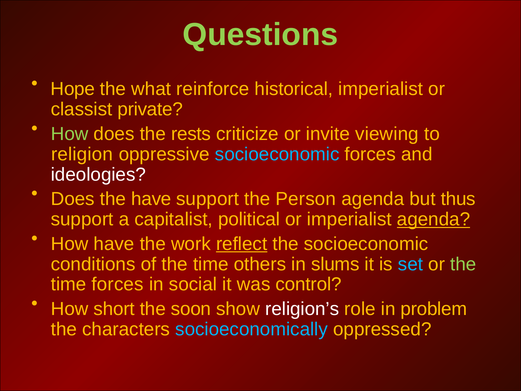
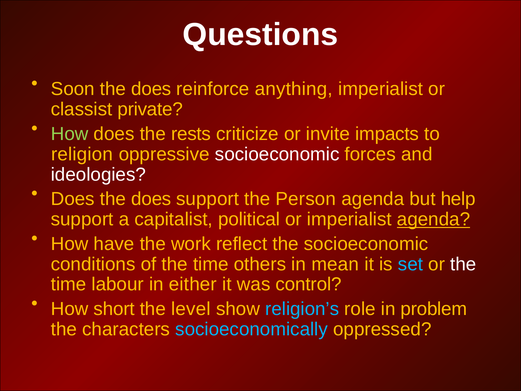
Questions colour: light green -> white (260, 35)
Hope: Hope -> Soon (73, 89)
what: what -> does (151, 89)
historical: historical -> anything (294, 89)
viewing: viewing -> impacts (387, 134)
socioeconomic colour: light blue -> white (277, 154)
Does the have: have -> does (151, 199)
thus: thus -> help (458, 199)
reflect underline: present -> none (242, 244)
slums: slums -> mean (335, 264)
the colour: light green -> white (463, 264)
time forces: forces -> labour (118, 284)
social: social -> either (193, 284)
soon: soon -> level (191, 309)
religion’s colour: white -> light blue (302, 309)
